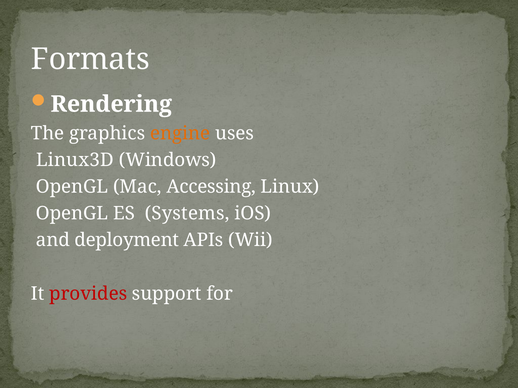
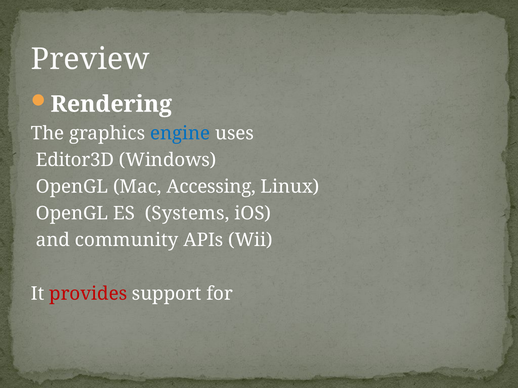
Formats: Formats -> Preview (90, 59)
engine colour: orange -> blue (180, 133)
Linux3D: Linux3D -> Editor3D (75, 160)
deployment: deployment -> community (127, 240)
